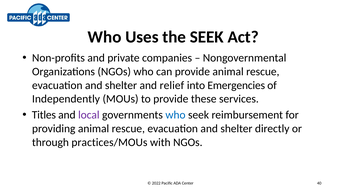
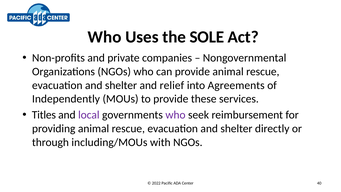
the SEEK: SEEK -> SOLE (207, 37)
Emergencies: Emergencies -> Agreements (236, 85)
who colour: blue -> purple (175, 115)
practices/MOUs: practices/MOUs -> including/MOUs (109, 142)
